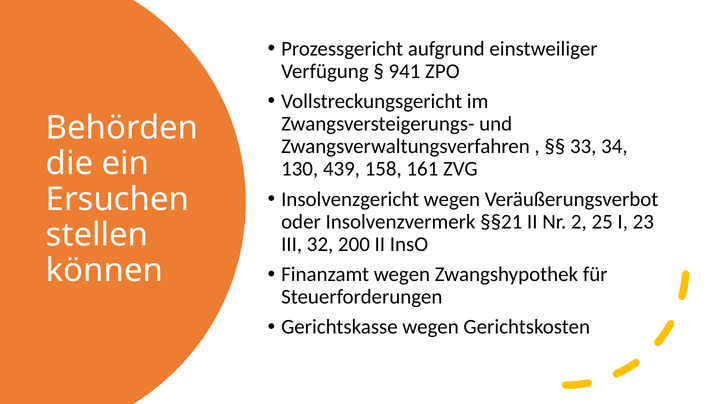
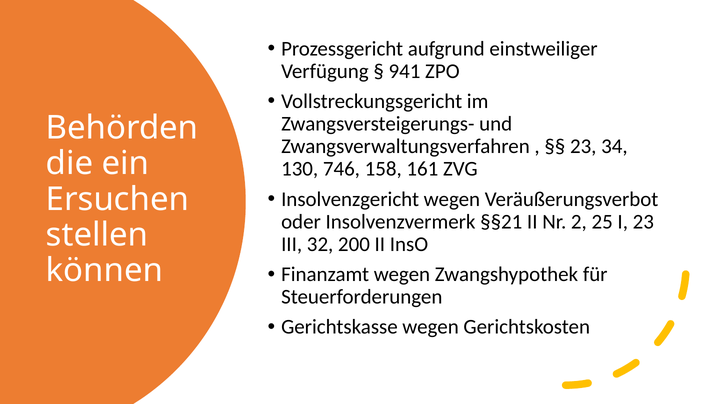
33: 33 -> 23 (583, 147)
439: 439 -> 746 (341, 169)
